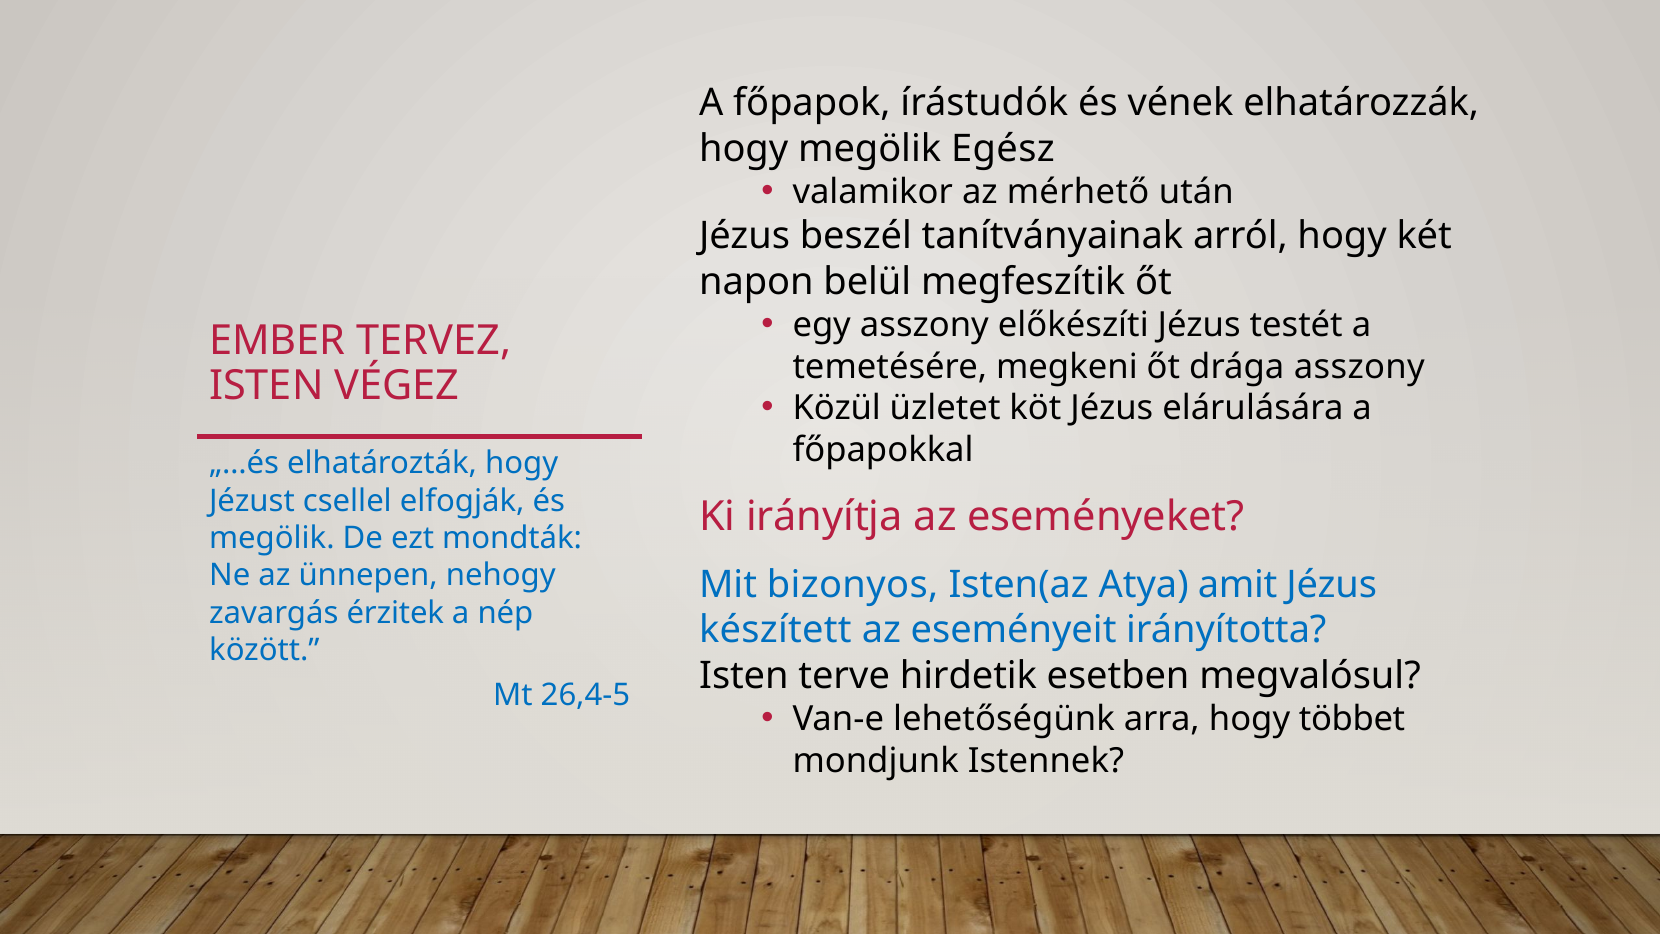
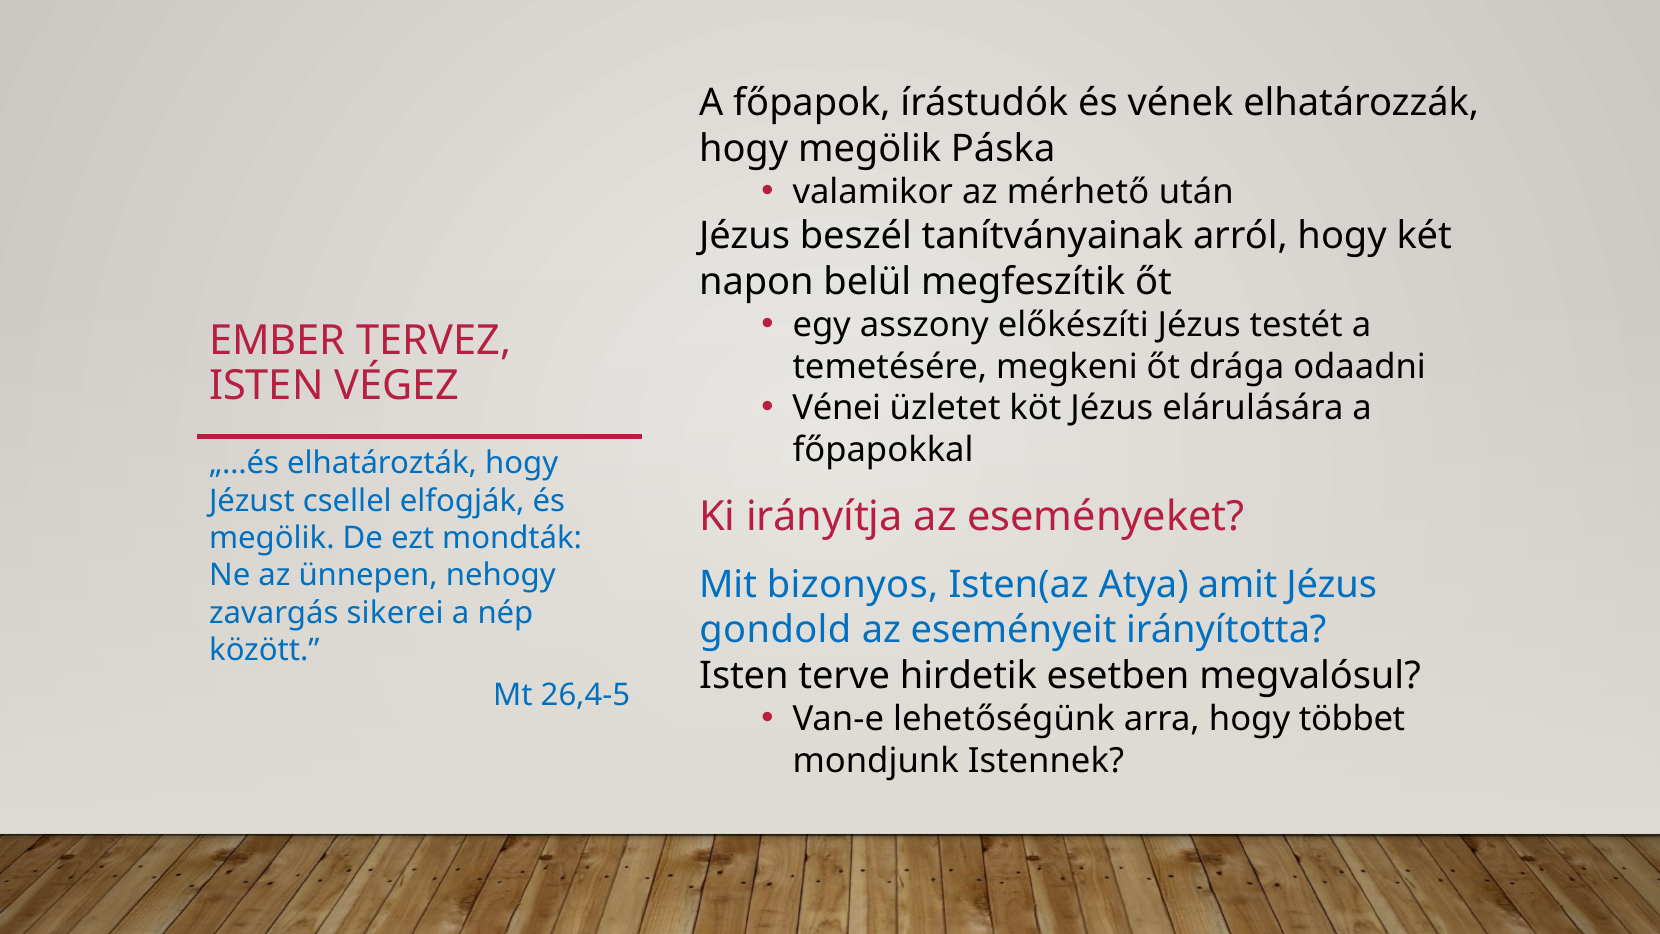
Egész: Egész -> Páska (1003, 149)
drága asszony: asszony -> odaadni (1360, 367)
Közül: Közül -> Vénei (837, 408)
érzitek: érzitek -> sikerei (395, 613)
készített: készített -> gondold (775, 630)
